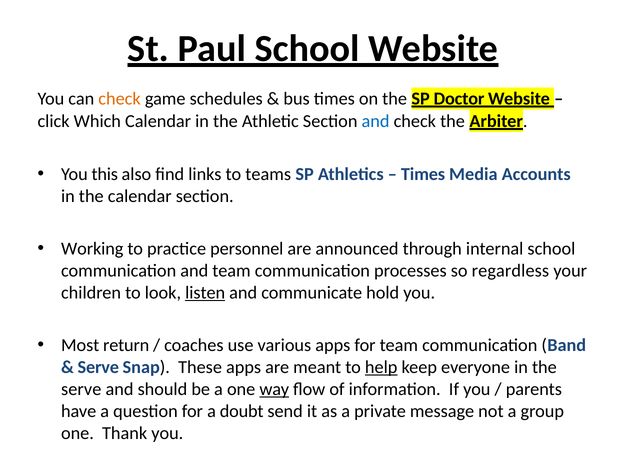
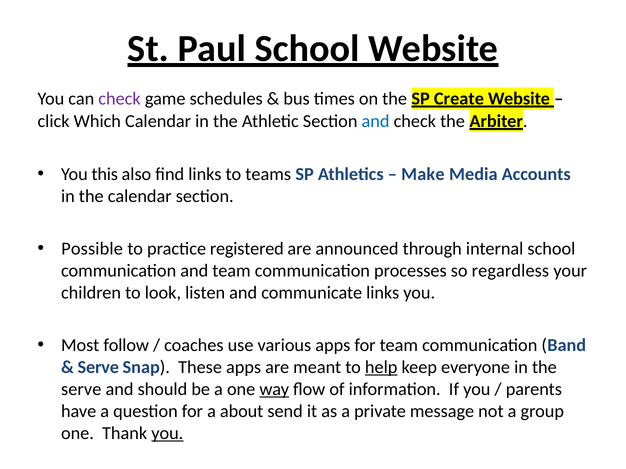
check colour: orange -> purple (120, 99)
Doctor: Doctor -> Create (459, 99)
Times: Times -> Make (423, 174)
Working: Working -> Possible (92, 249)
personnel: personnel -> registered (247, 249)
listen underline: present -> none (205, 293)
communicate hold: hold -> links (383, 293)
return: return -> follow (126, 346)
doubt: doubt -> about (242, 412)
you underline: none -> present (167, 433)
